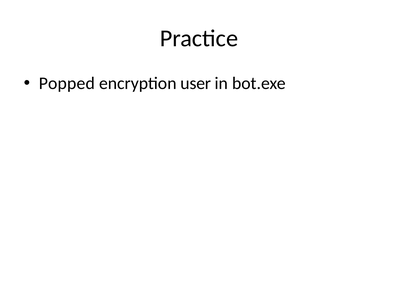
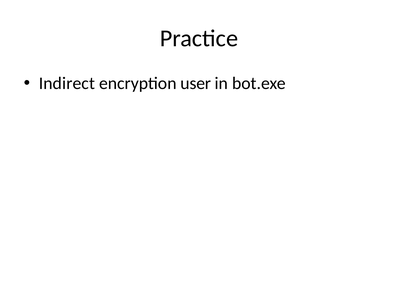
Popped: Popped -> Indirect (67, 83)
